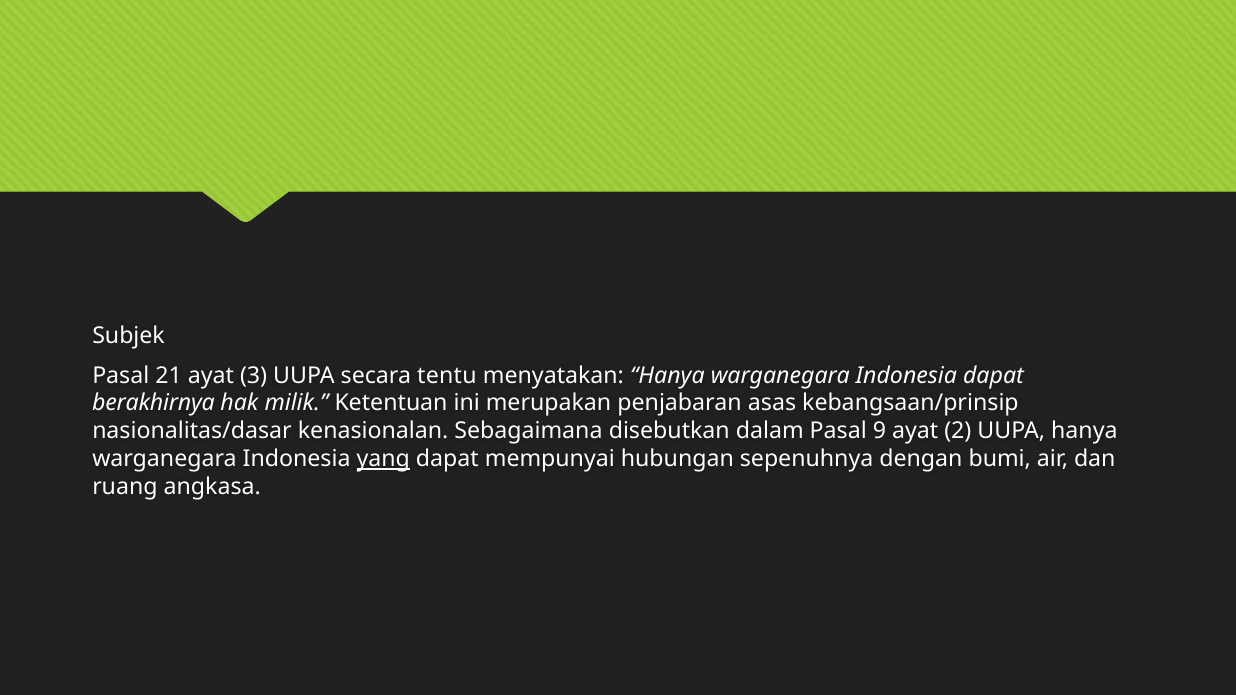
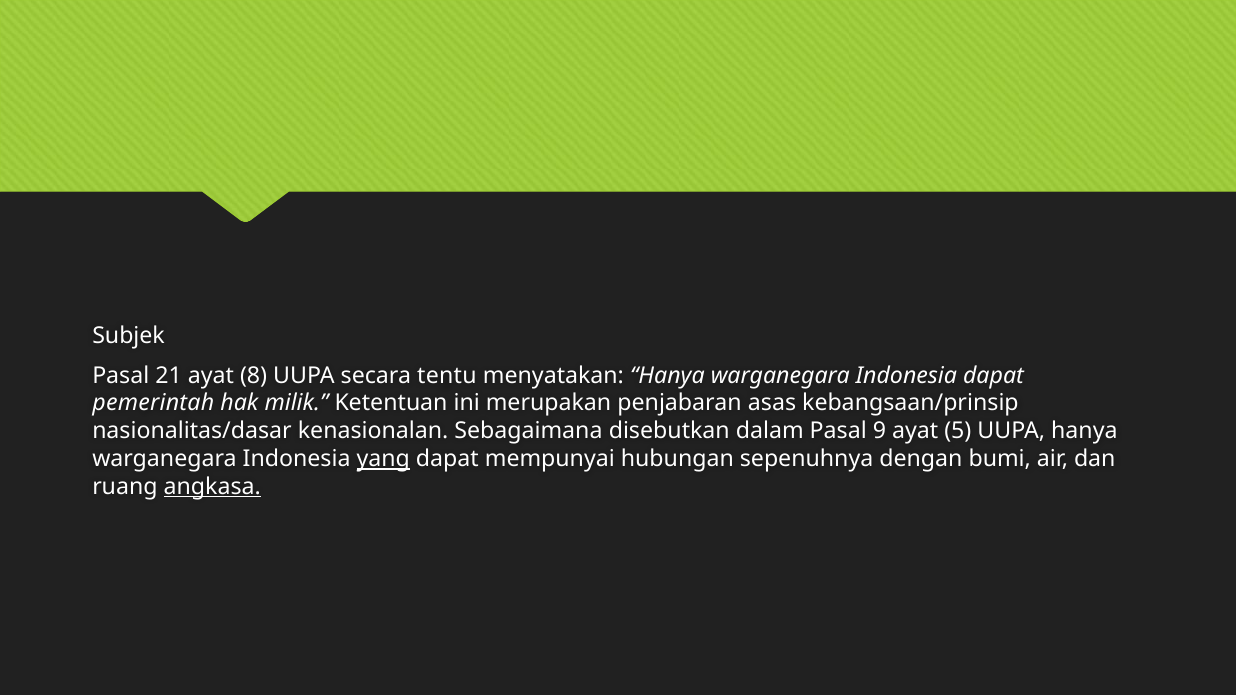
3: 3 -> 8 (254, 376)
berakhirnya: berakhirnya -> pemerintah (153, 403)
2: 2 -> 5 (958, 431)
angkasa underline: none -> present (212, 487)
